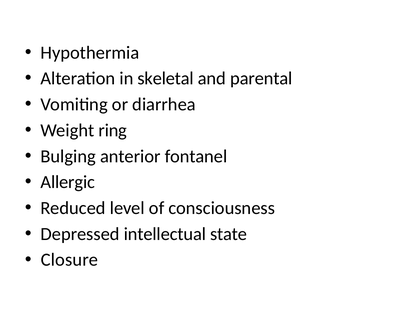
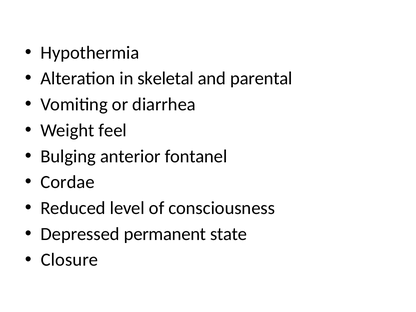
ring: ring -> feel (113, 130)
Allergic: Allergic -> Cordae (68, 182)
intellectual: intellectual -> permanent (165, 234)
